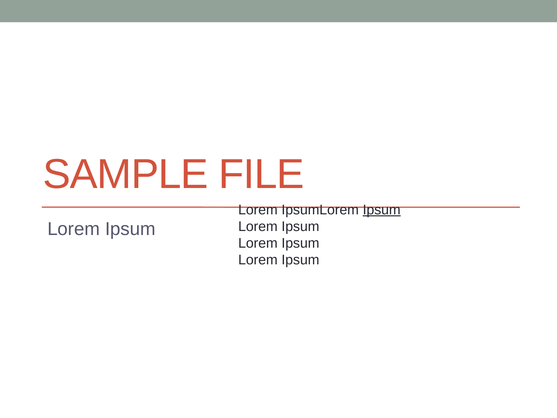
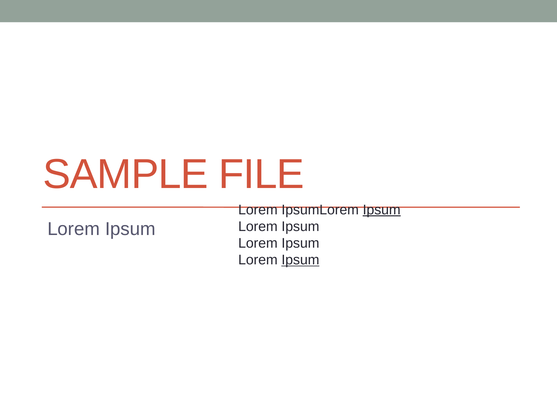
Ipsum underline: none -> present (300, 260)
